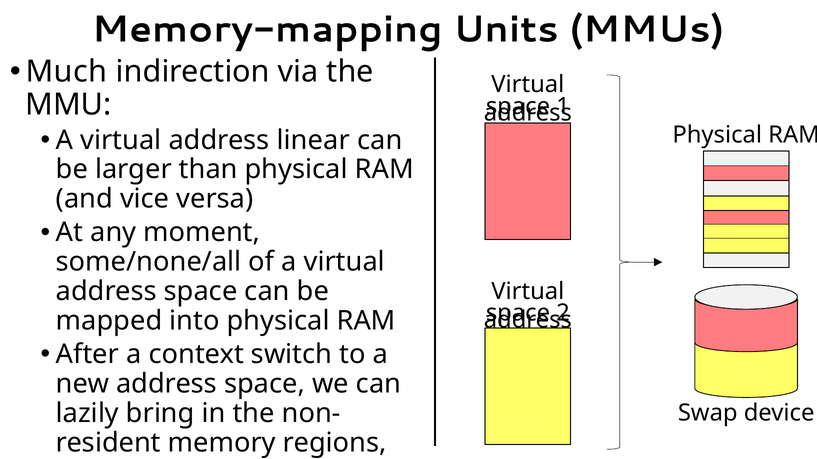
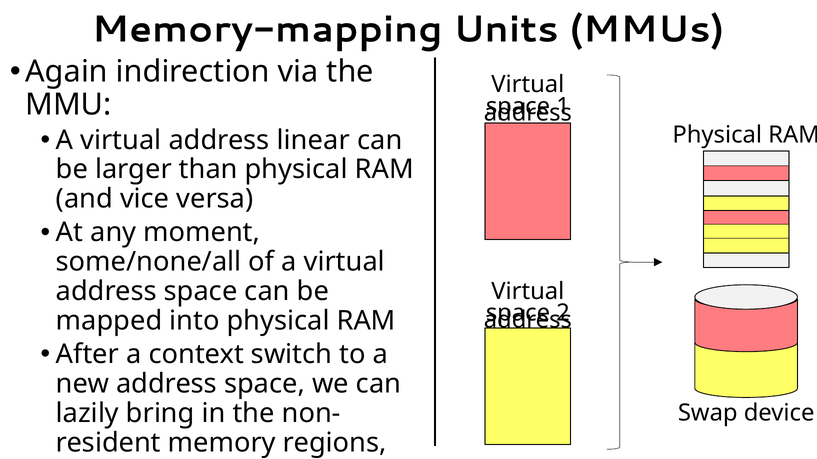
Much: Much -> Again (67, 72)
